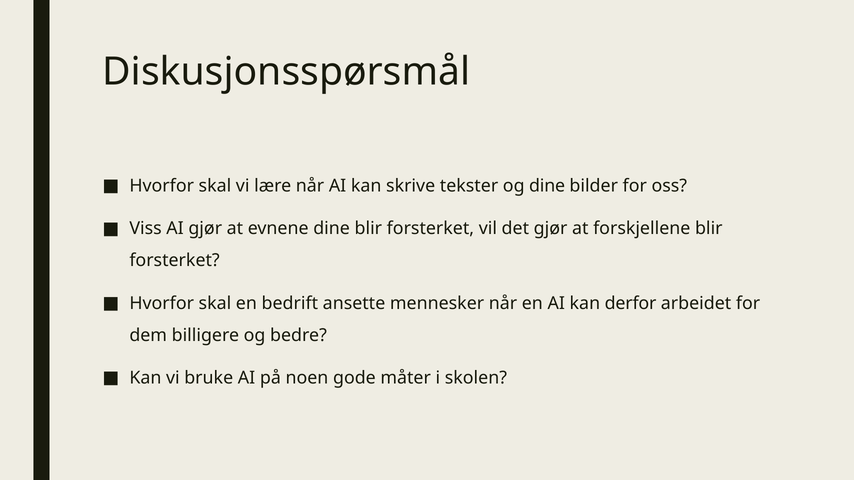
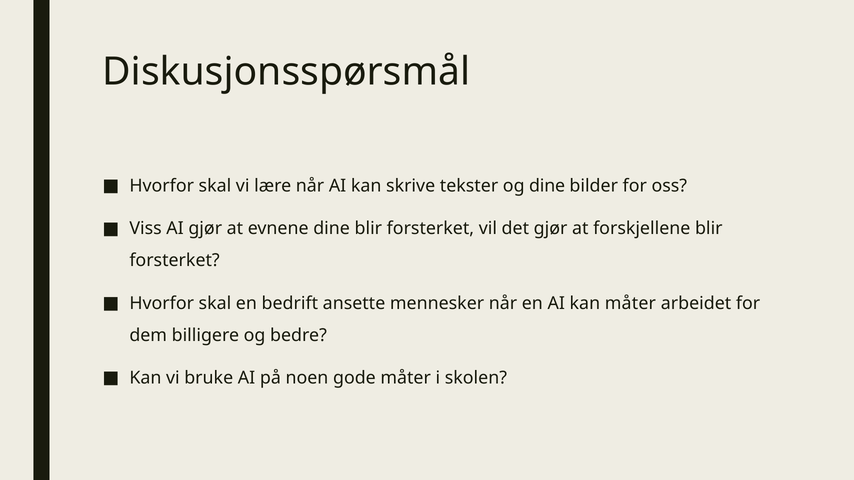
kan derfor: derfor -> måter (630, 303)
